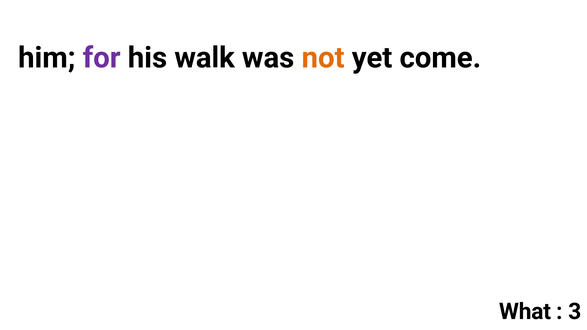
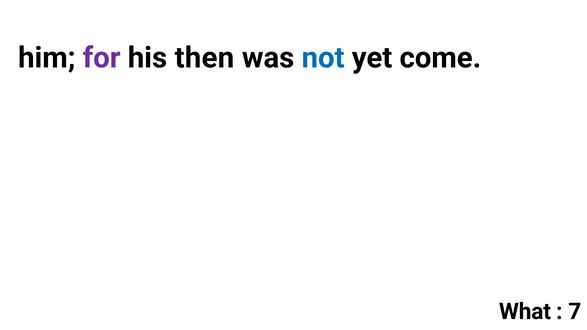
walk: walk -> then (204, 58)
not colour: orange -> blue (323, 58)
3: 3 -> 7 (575, 312)
